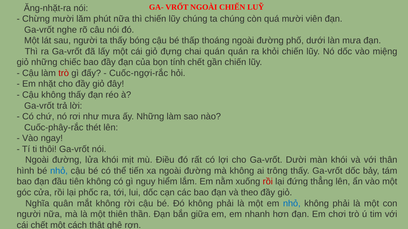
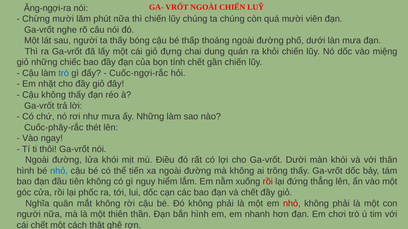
Ăng-nhặt-ra: Ăng-nhặt-ra -> Ăng-ngợi-ra (47, 8)
chai quán: quán -> dung (215, 52)
trò colour: red -> blue (64, 73)
và theo: theo -> chết (249, 193)
nhỏ colour: blue -> red (292, 204)
bắn giữa: giữa -> hình (200, 215)
